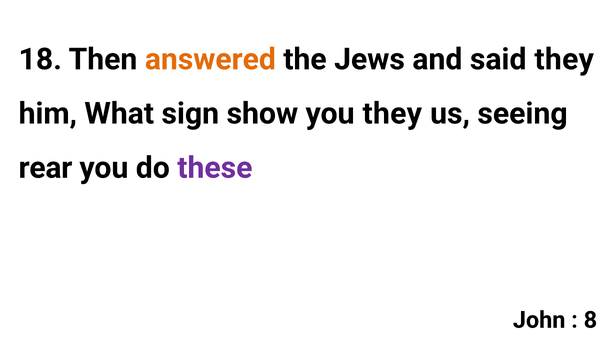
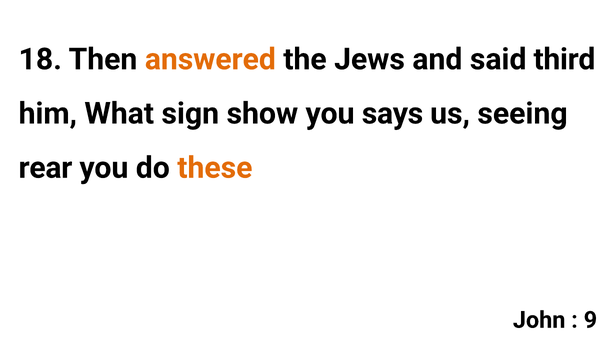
said they: they -> third (564, 59)
you they: they -> says (392, 114)
these colour: purple -> orange (215, 168)
8: 8 -> 9 (590, 320)
